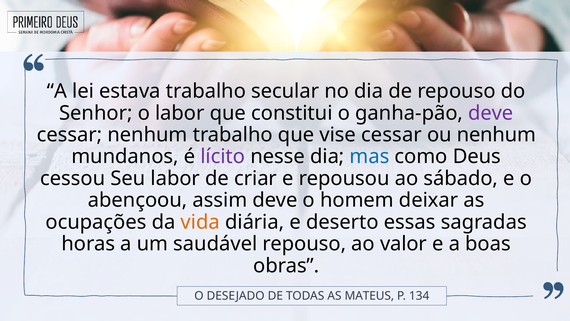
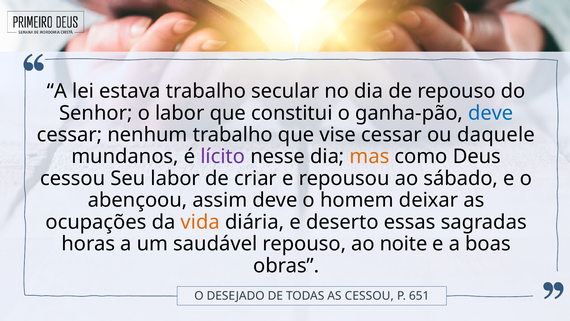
deve colour: purple -> blue (491, 113)
ou nenhum: nenhum -> daquele (496, 135)
mas colour: blue -> orange (370, 156)
valor: valor -> noite (404, 244)
AS MATEUS: MATEUS -> CESSOU (369, 296)
134: 134 -> 651 (419, 296)
